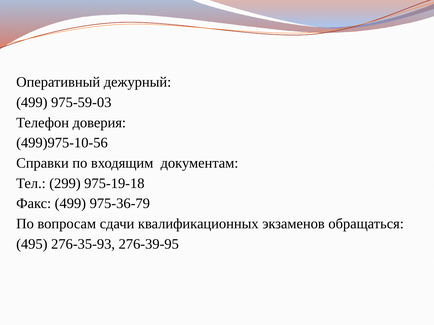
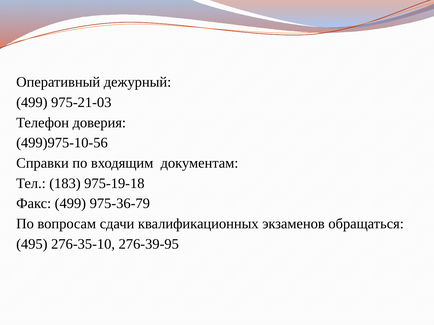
975-59-03: 975-59-03 -> 975-21-03 (81, 103)
299: 299 -> 183 (65, 184)
276-35-93: 276-35-93 -> 276-35-10 (83, 244)
